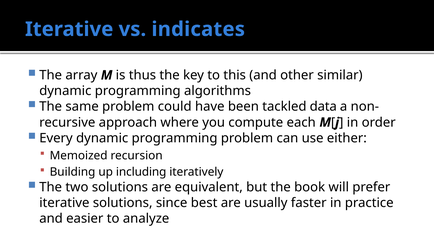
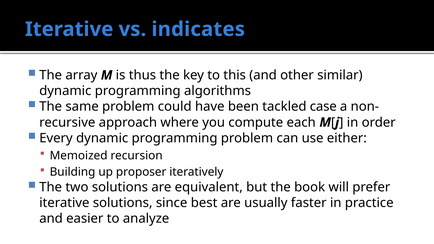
data: data -> case (323, 107)
including: including -> proposer (141, 172)
